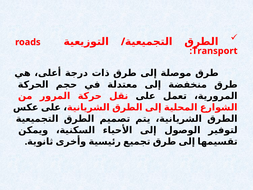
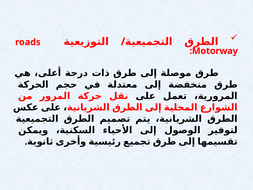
Transport: Transport -> Motorway (215, 51)
